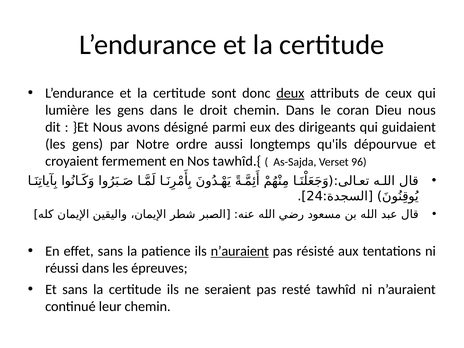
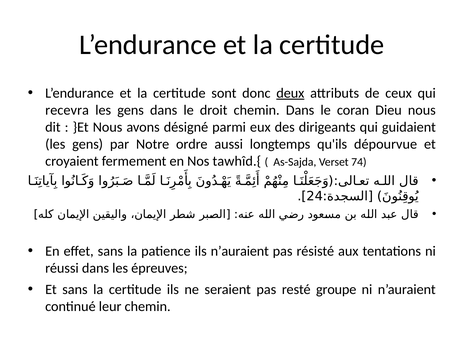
lumière: lumière -> recevra (67, 110)
96: 96 -> 74 (359, 162)
n’auraient underline: present -> none (240, 251)
tawhîd: tawhîd -> groupe (336, 289)
